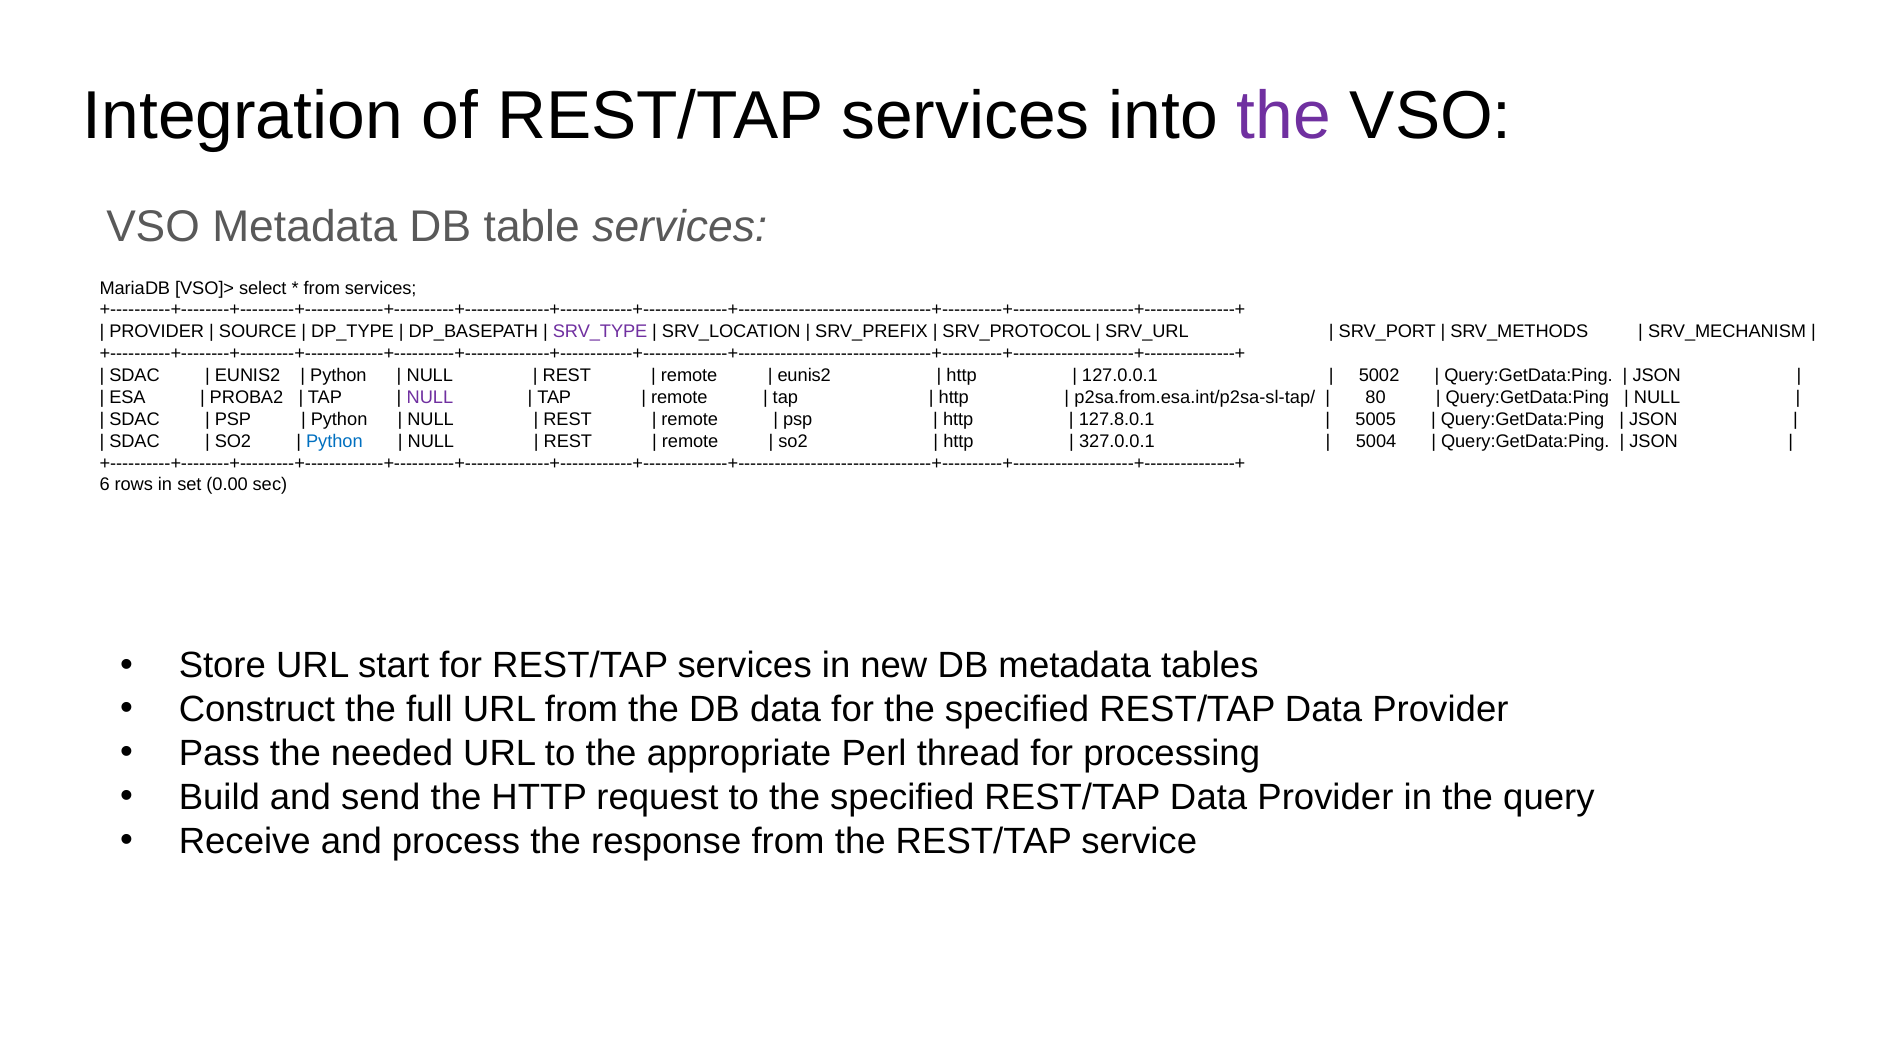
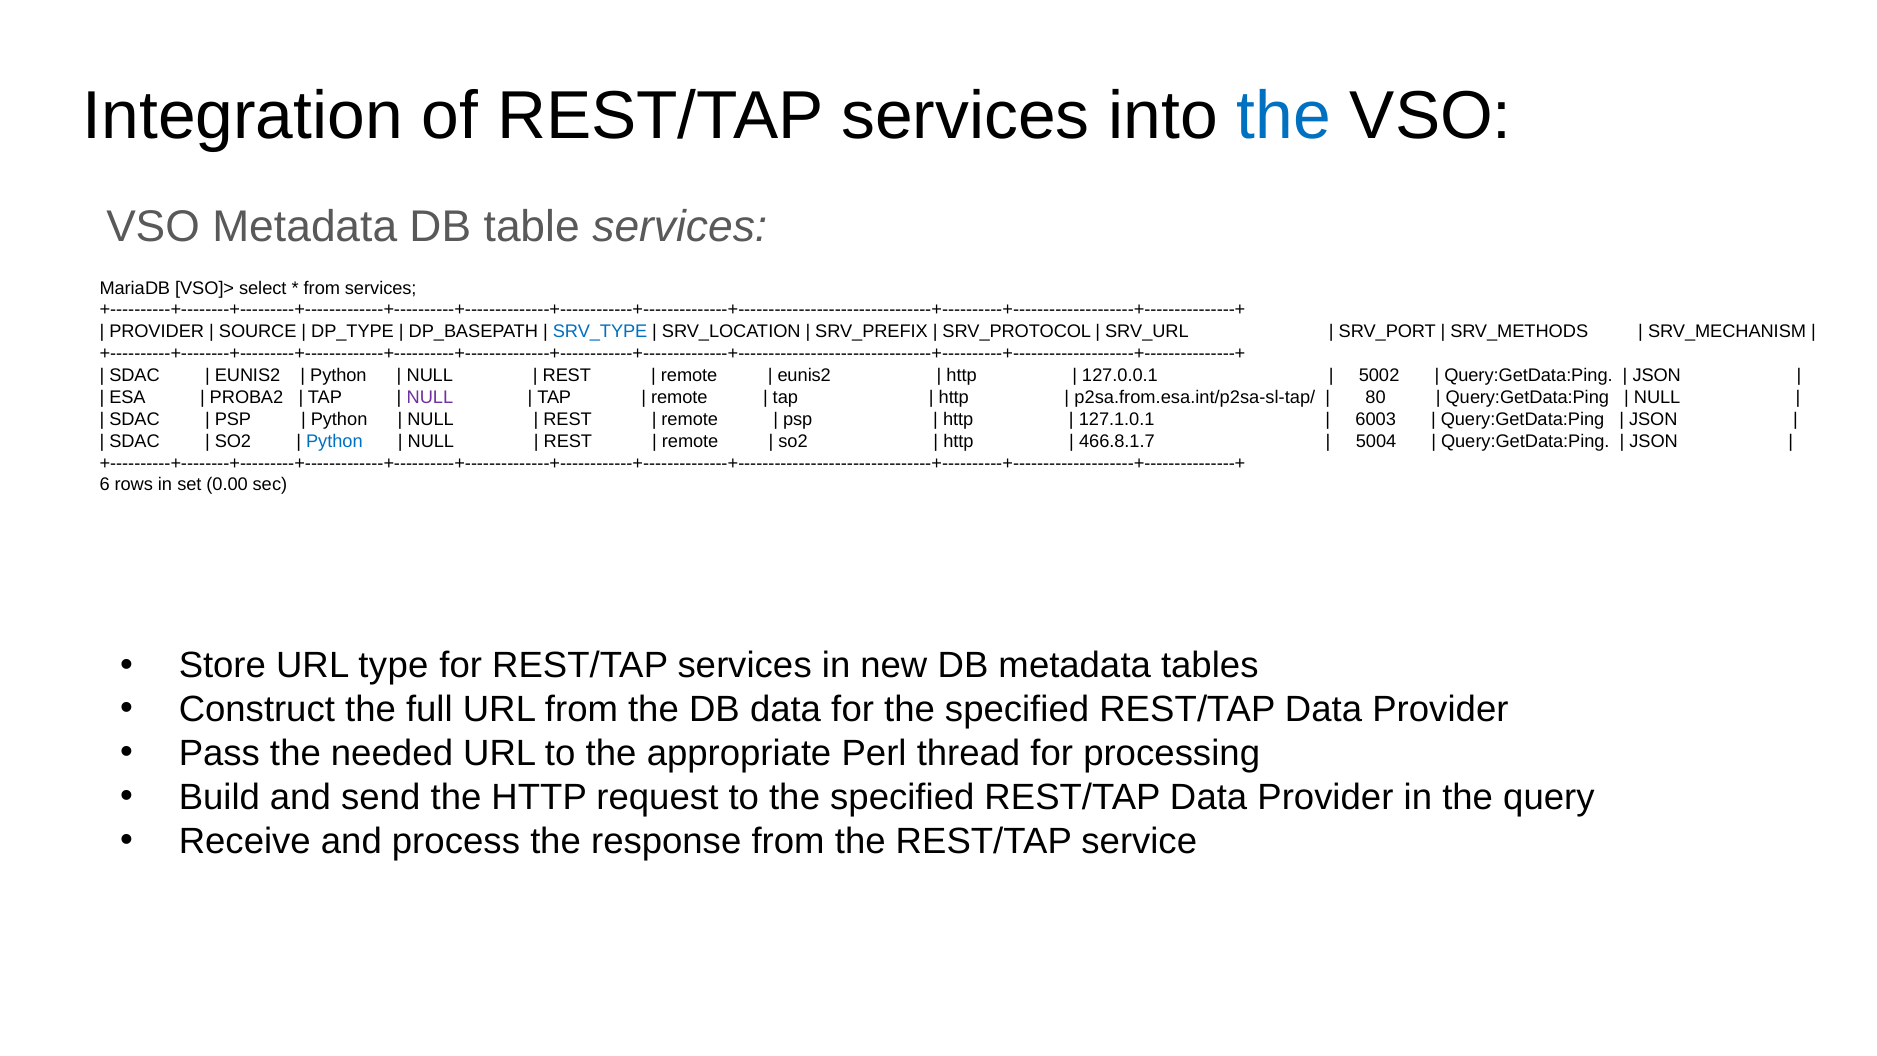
the colour: purple -> blue (1284, 117)
SRV_TYPE colour: purple -> blue (600, 332)
127.8.0.1: 127.8.0.1 -> 127.1.0.1 (1117, 419)
5005: 5005 -> 6003 (1376, 419)
327.0.0.1: 327.0.0.1 -> 466.8.1.7 (1117, 441)
start: start -> type (393, 666)
